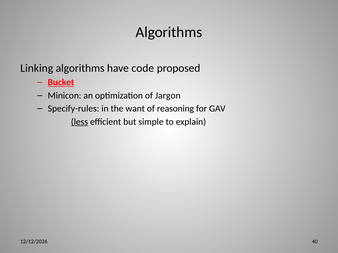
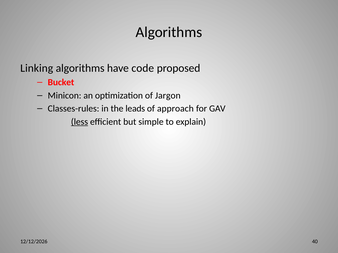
Bucket underline: present -> none (61, 83)
Specify-rules: Specify-rules -> Classes-rules (74, 109)
want: want -> leads (135, 109)
reasoning: reasoning -> approach (175, 109)
